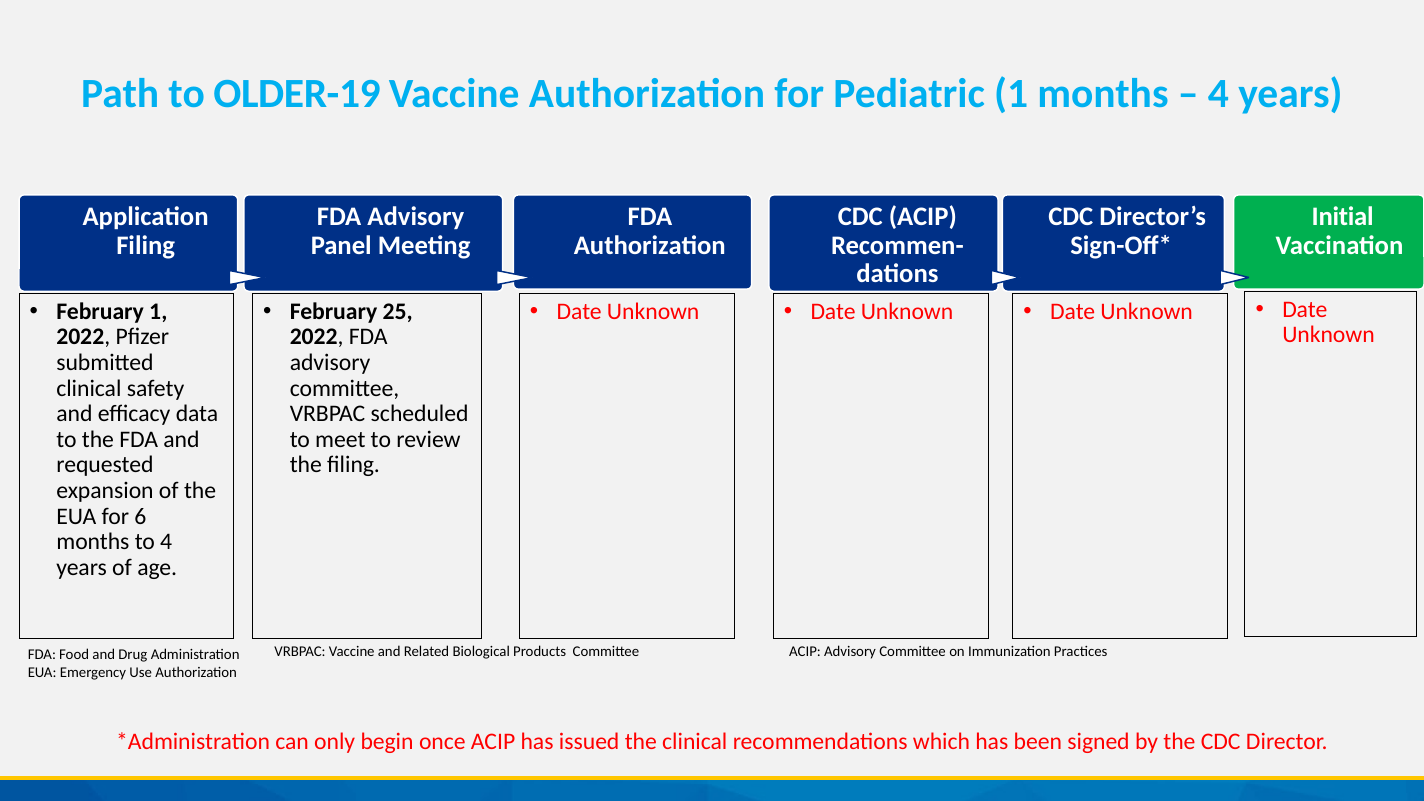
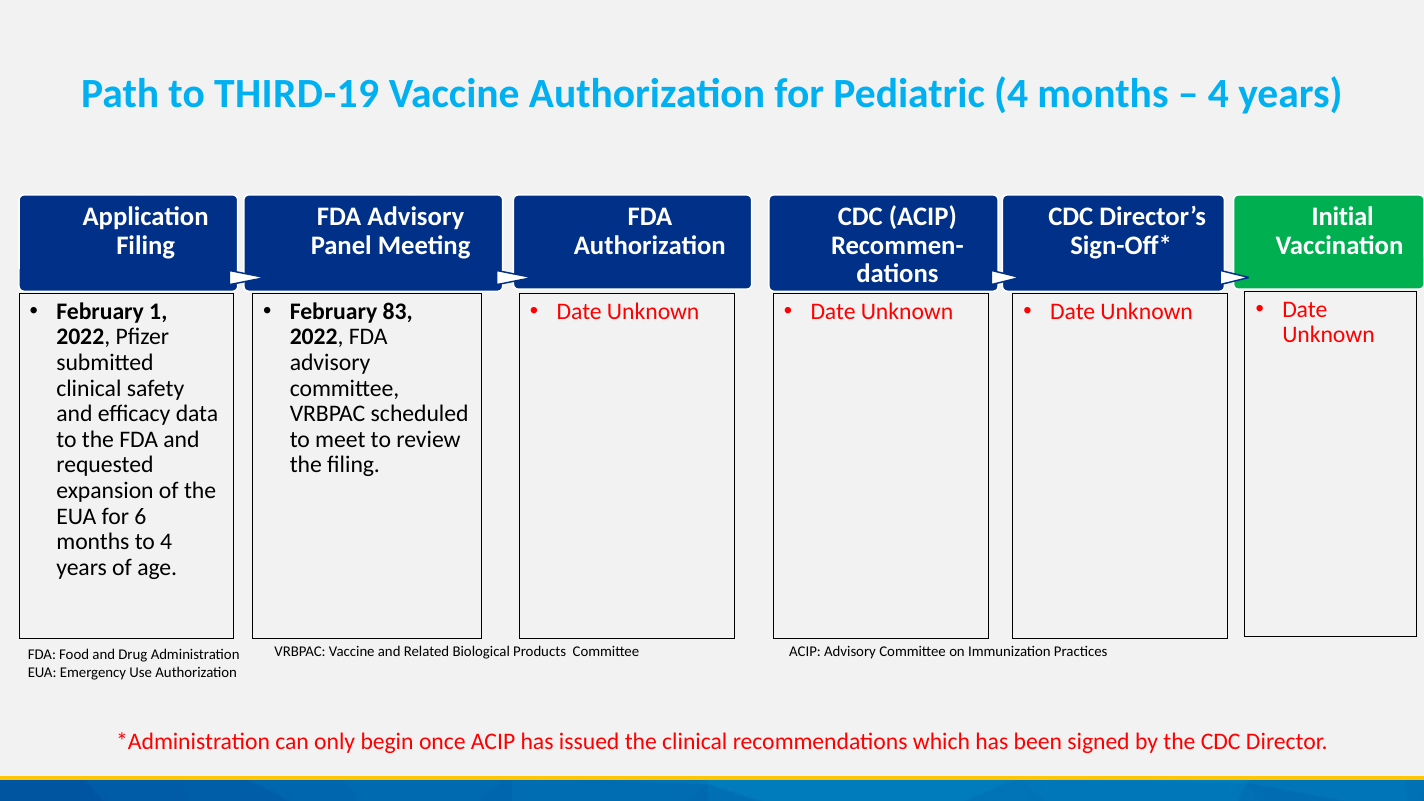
OLDER-19: OLDER-19 -> THIRD-19 (297, 94)
Pediatric 1: 1 -> 4 (1011, 94)
25: 25 -> 83 (398, 311)
